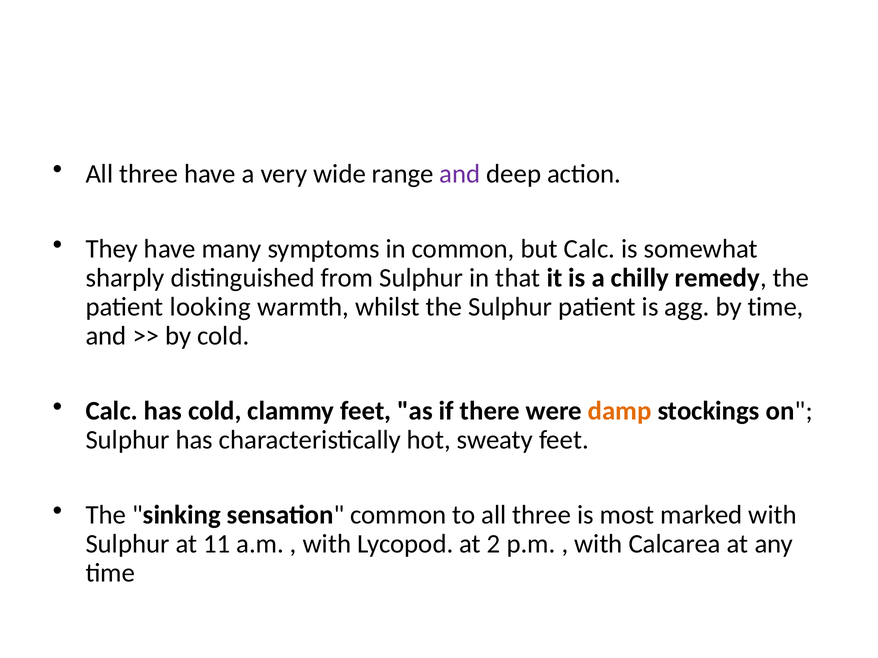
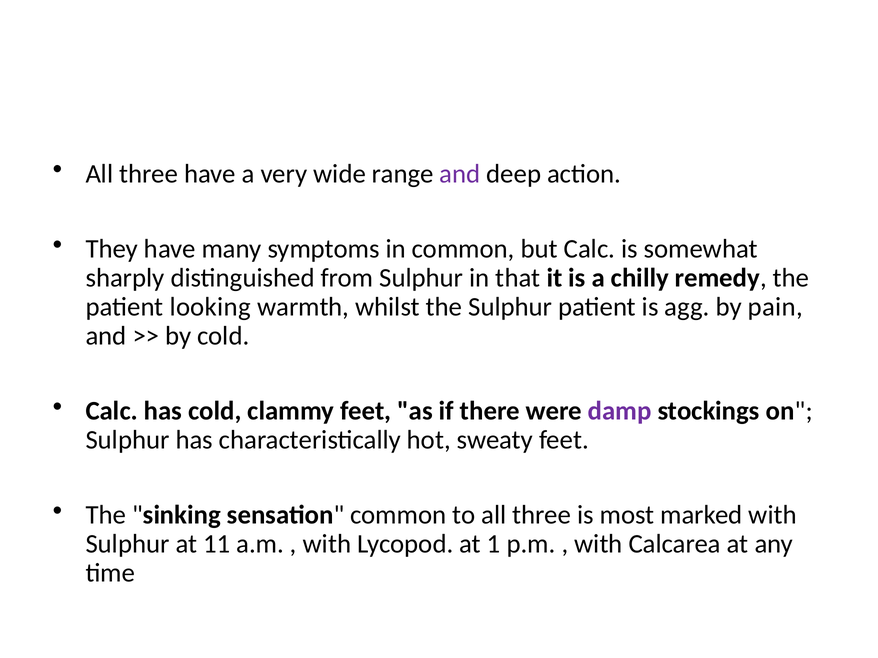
by time: time -> pain (775, 307)
damp colour: orange -> purple (620, 411)
2: 2 -> 1 (494, 544)
